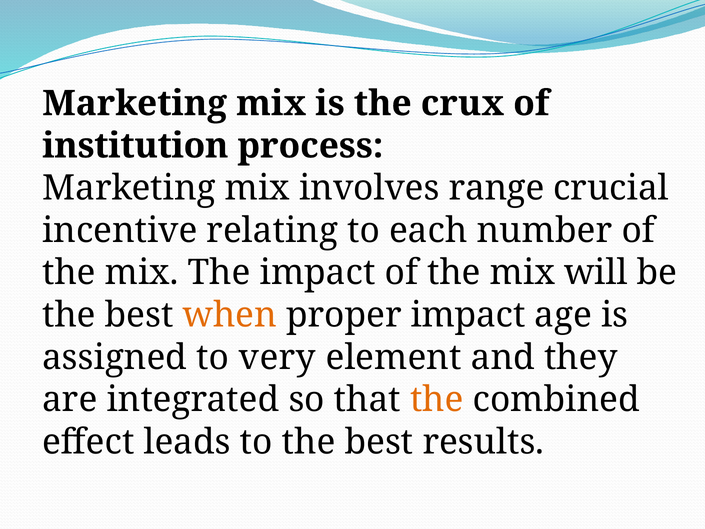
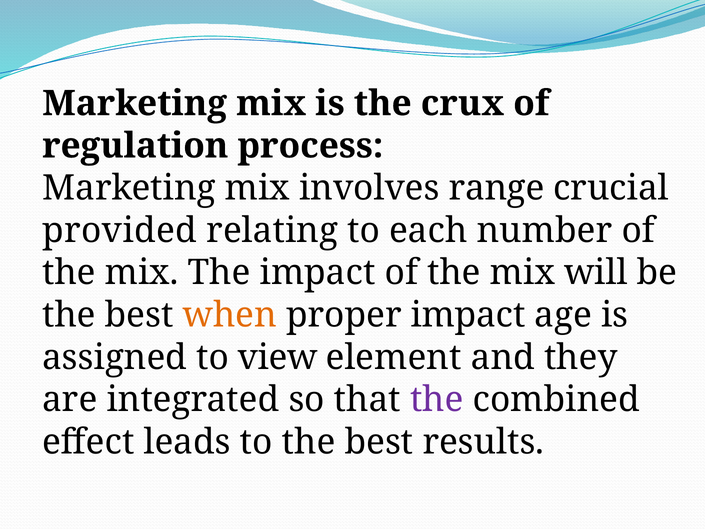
institution: institution -> regulation (135, 146)
incentive: incentive -> provided (120, 230)
very: very -> view (278, 357)
the colour: orange -> purple (437, 400)
